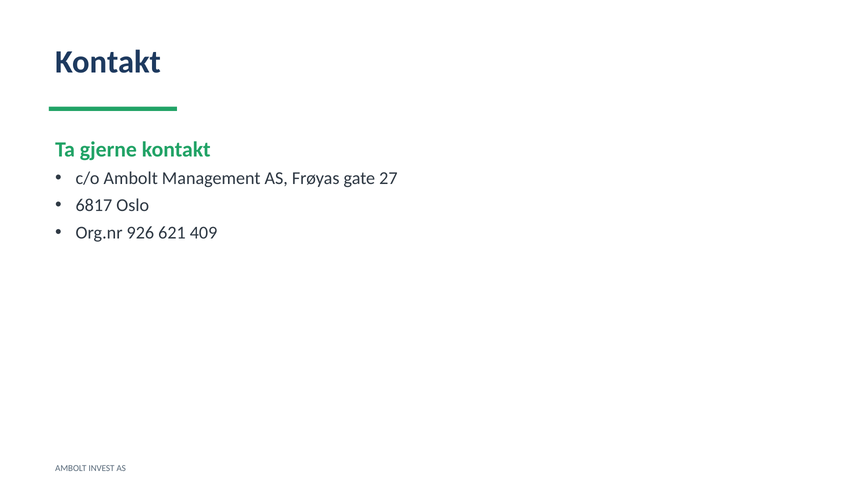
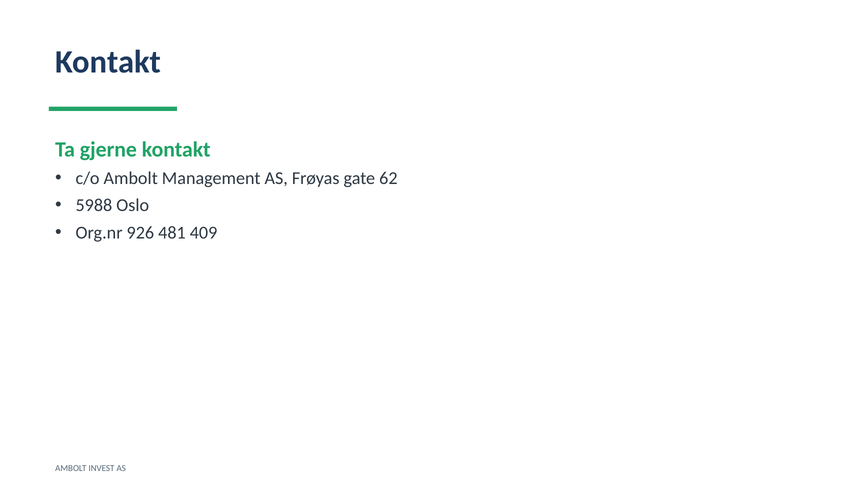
27: 27 -> 62 (388, 178)
6817: 6817 -> 5988 (94, 206)
621: 621 -> 481 (172, 233)
